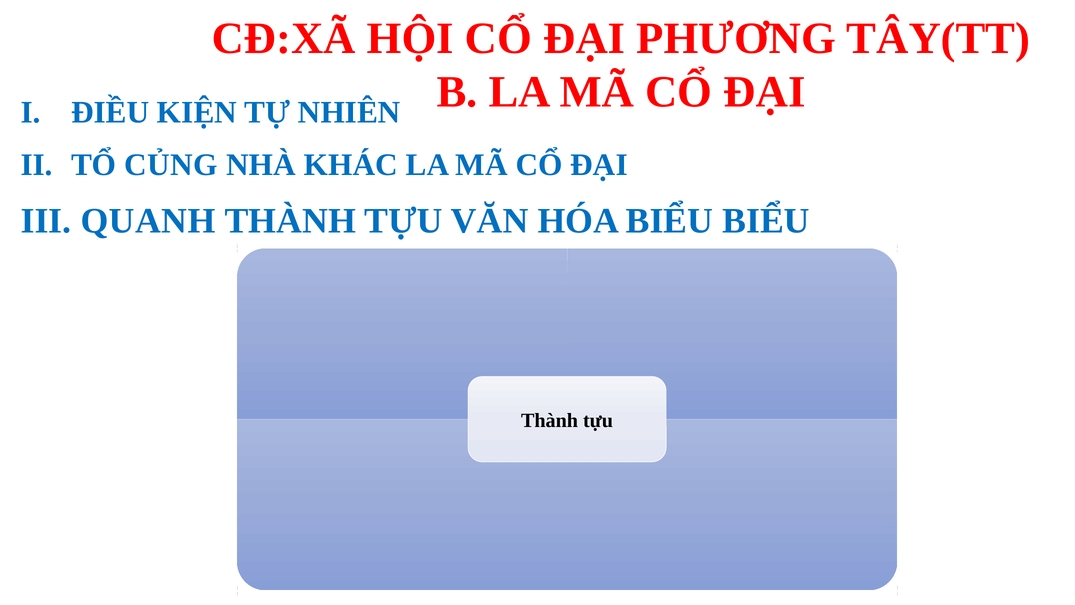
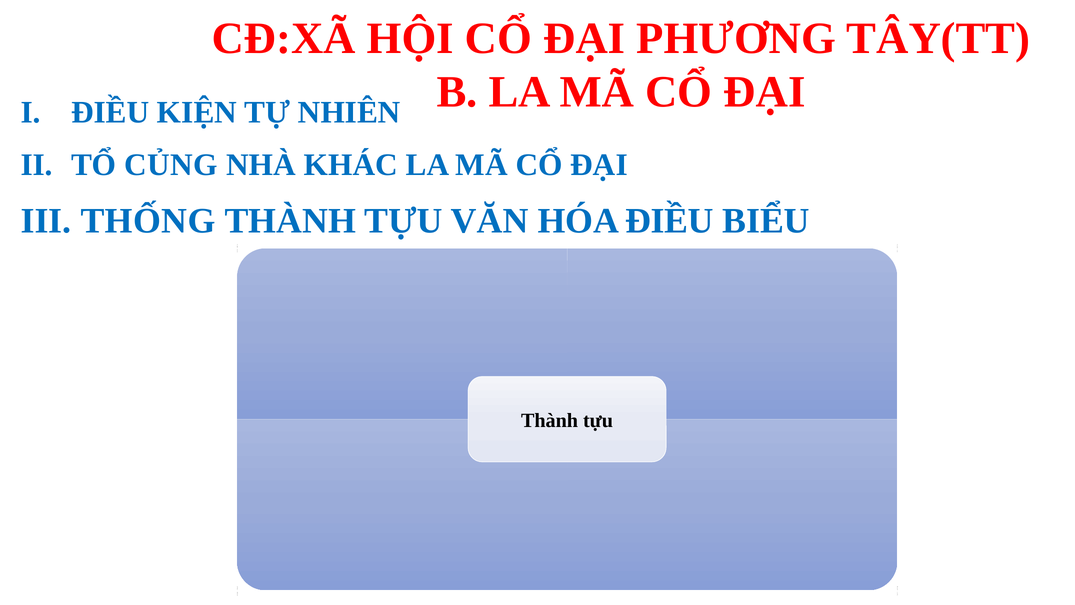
QUANH: QUANH -> THỐNG (148, 221)
HÓA BIỂU: BIỂU -> ĐIỀU (670, 221)
